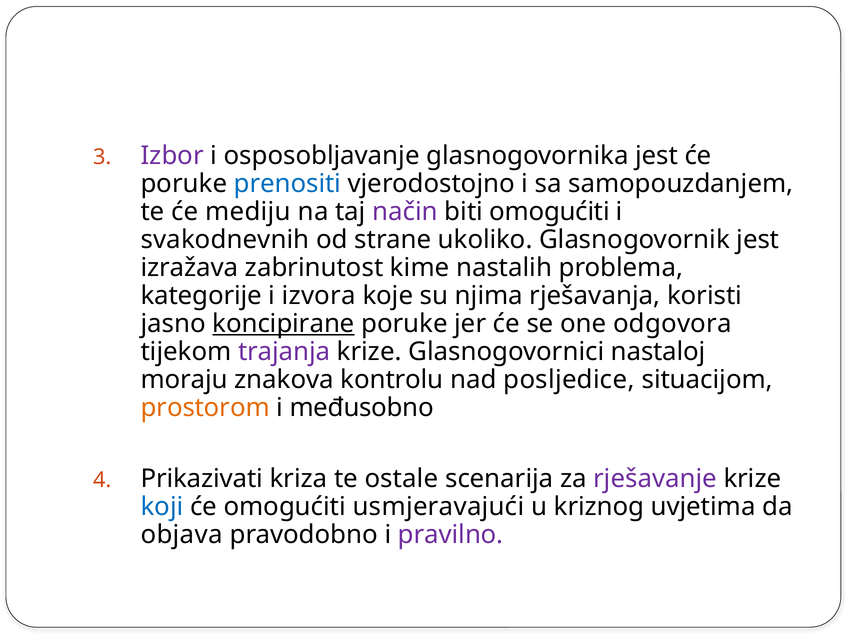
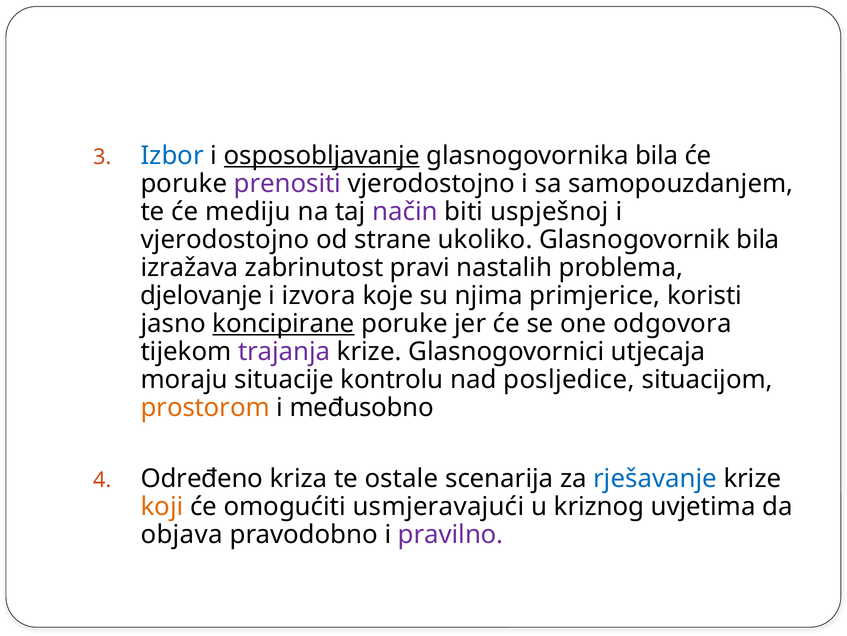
Izbor colour: purple -> blue (172, 156)
osposobljavanje underline: none -> present (322, 156)
glasnogovornika jest: jest -> bila (657, 156)
prenositi colour: blue -> purple (287, 184)
biti omogućiti: omogućiti -> uspješnoj (549, 212)
svakodnevnih: svakodnevnih -> vjerodostojno (225, 239)
Glasnogovornik jest: jest -> bila (758, 239)
kime: kime -> pravi (420, 267)
kategorije: kategorije -> djelovanje (201, 295)
rješavanja: rješavanja -> primjerice (595, 295)
nastaloj: nastaloj -> utjecaja (658, 351)
znakova: znakova -> situacije (284, 379)
Prikazivati: Prikazivati -> Određeno (202, 478)
rješavanje colour: purple -> blue (655, 478)
koji colour: blue -> orange (162, 506)
